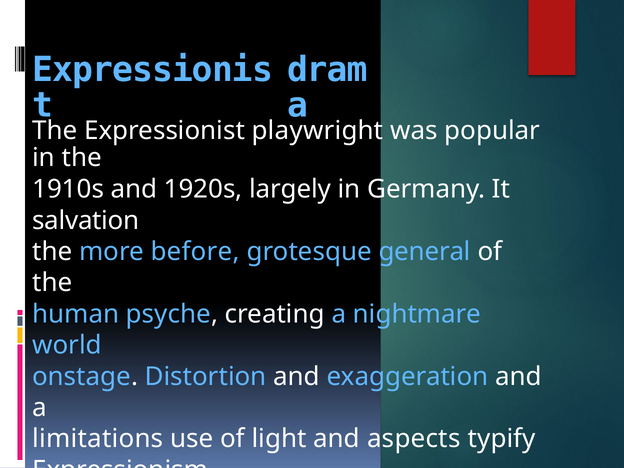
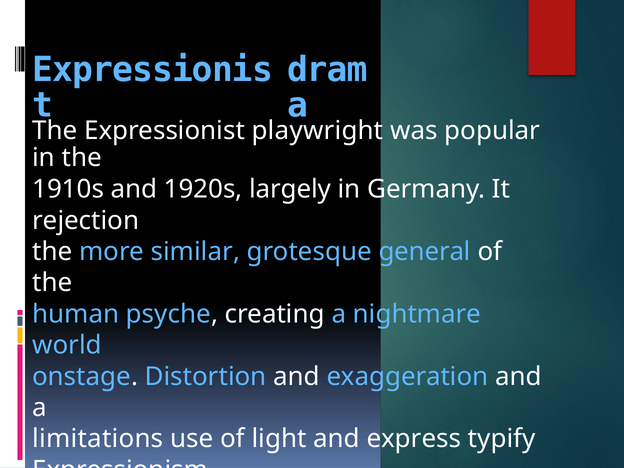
salvation: salvation -> rejection (86, 220)
before: before -> similar (195, 252)
aspects: aspects -> express (414, 439)
